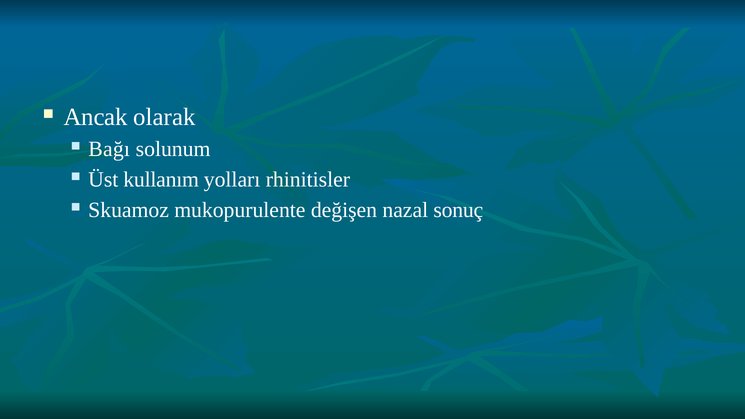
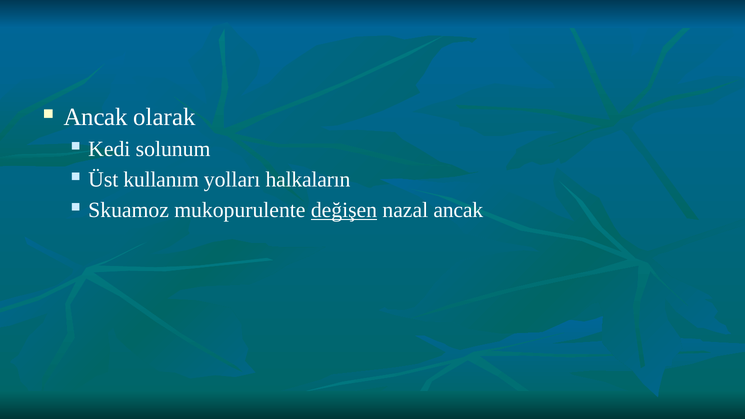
Bağı: Bağı -> Kedi (109, 149)
rhinitisler: rhinitisler -> halkaların (308, 180)
değişen underline: none -> present (344, 210)
nazal sonuç: sonuç -> ancak (458, 210)
